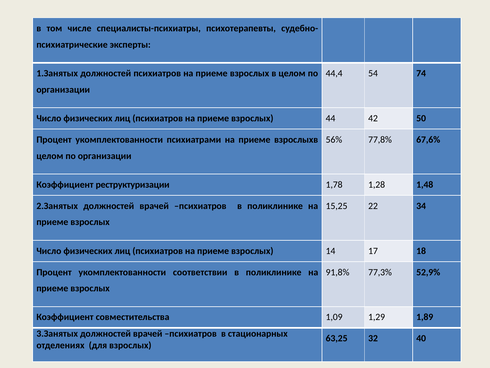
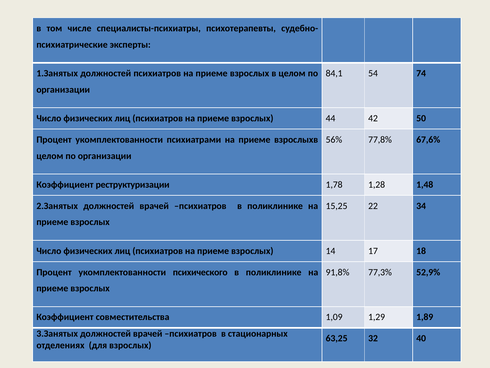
44,4: 44,4 -> 84,1 (334, 73)
соответствии: соответствии -> психического (200, 272)
